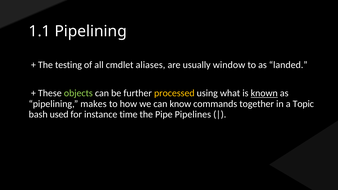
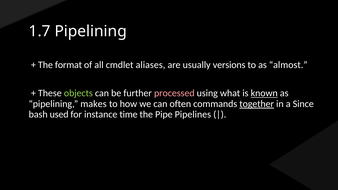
1.1: 1.1 -> 1.7 (40, 31)
testing: testing -> format (68, 65)
window: window -> versions (229, 65)
landed: landed -> almost (288, 65)
processed colour: yellow -> pink (174, 93)
know: know -> often (180, 104)
together underline: none -> present (257, 104)
Topic: Topic -> Since (303, 104)
